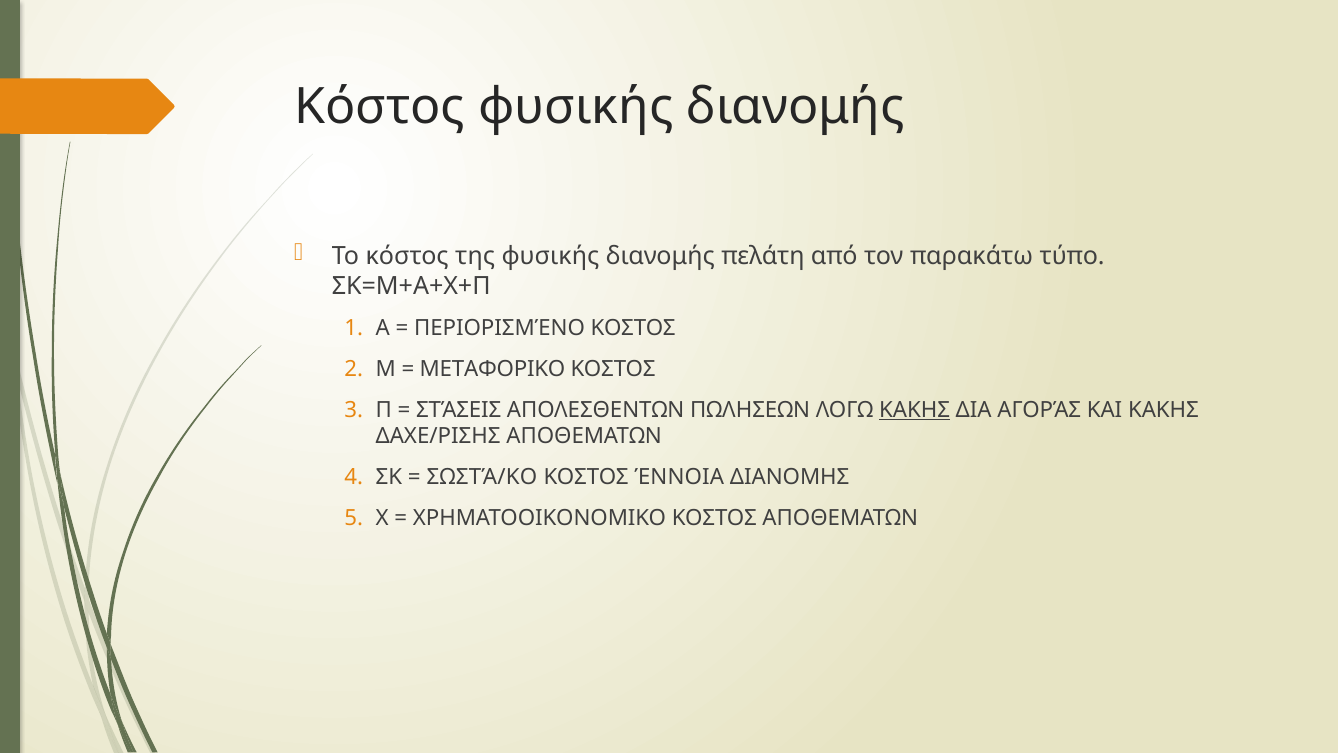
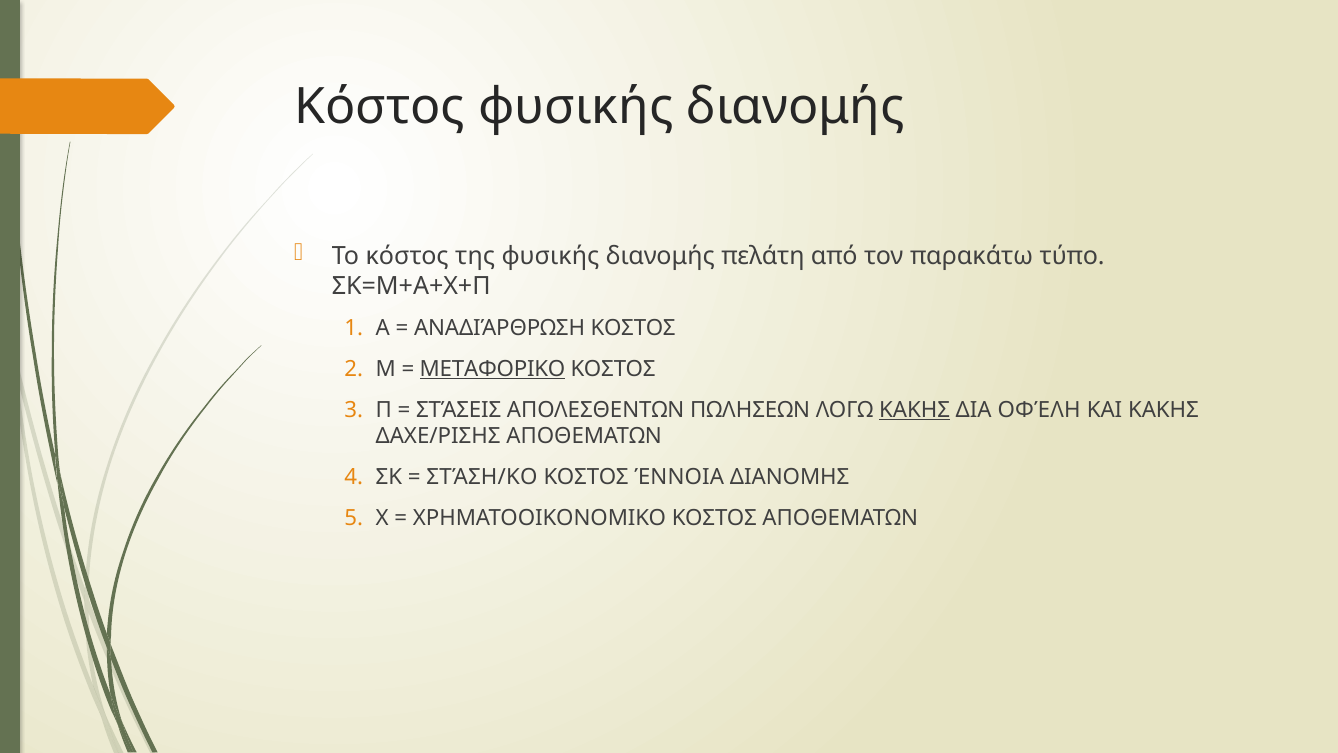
ΠΕΡΙΟΡΙΣΜΈΝΟ: ΠΕΡΙΟΡΙΣΜΈΝΟ -> ΑΝΑΔΙΆΡΘΡΩΣΗ (500, 328)
ΜΕΤΑΦΟΡΙΚΟ underline: none -> present (493, 369)
ΑΓΟΡΆΣ: ΑΓΟΡΆΣ -> ΟΦΈΛΗ (1039, 410)
ΣΩΣΤΆ/ΚΟ: ΣΩΣΤΆ/ΚΟ -> ΣΤΆΣΗ/ΚΟ (482, 477)
